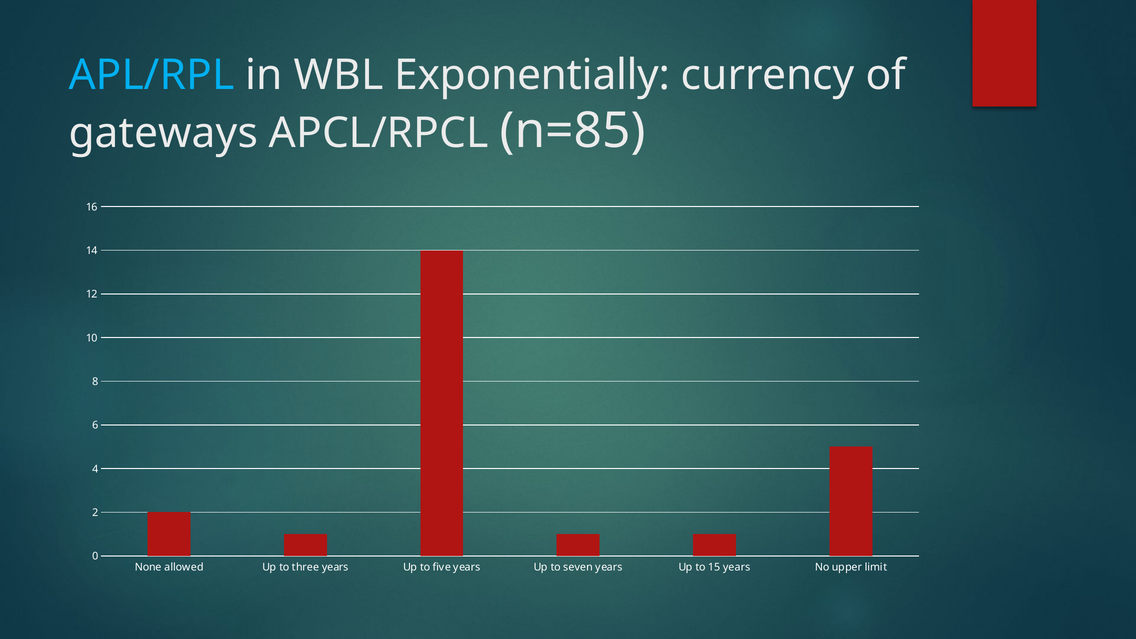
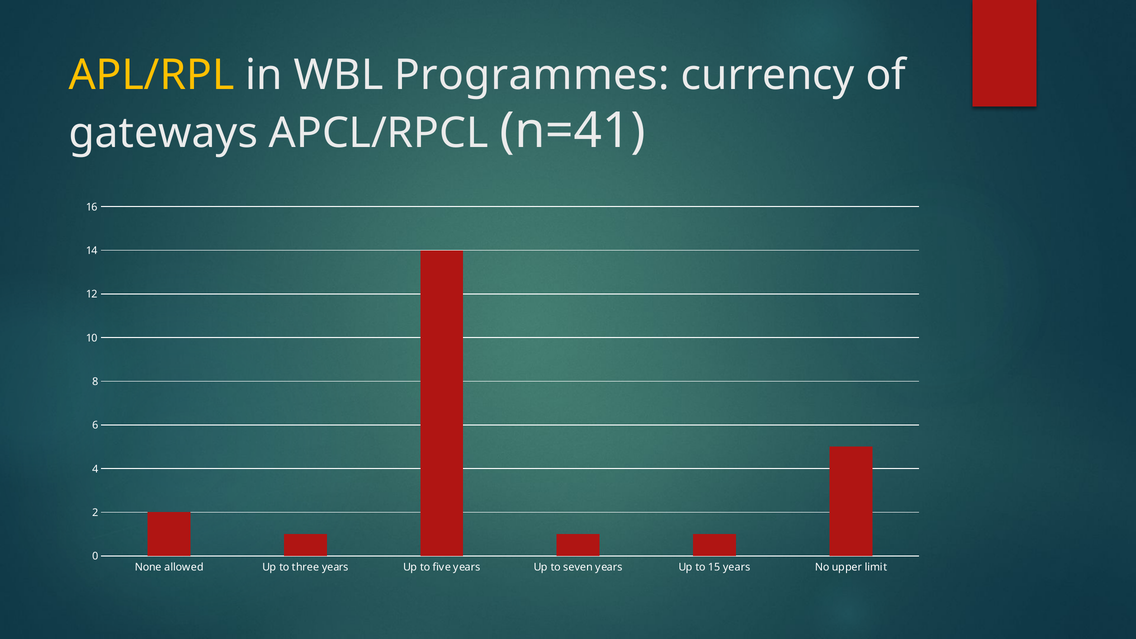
APL/RPL colour: light blue -> yellow (152, 75)
Exponentially: Exponentially -> Programmes (532, 75)
n=85: n=85 -> n=41 (573, 131)
